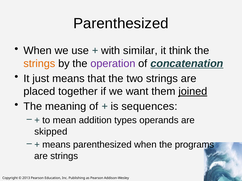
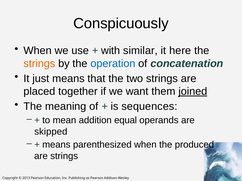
Parenthesized: Parenthesized -> Conspicuously (121, 23)
think: think -> here (180, 51)
operation colour: purple -> blue (113, 64)
concatenation underline: present -> none (187, 64)
types: types -> equal (126, 121)
programs: programs -> produced (194, 145)
